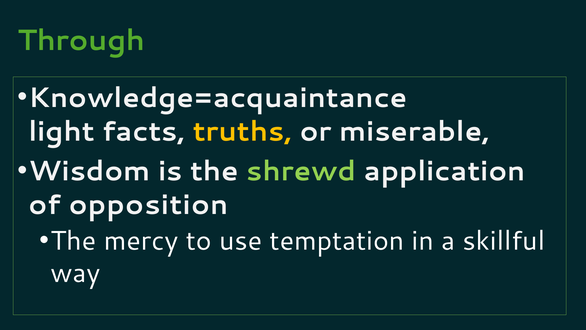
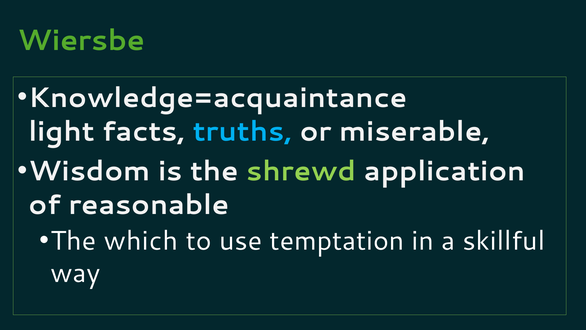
Through: Through -> Wiersbe (81, 40)
truths colour: yellow -> light blue (242, 131)
opposition: opposition -> reasonable (149, 205)
mercy: mercy -> which (141, 241)
